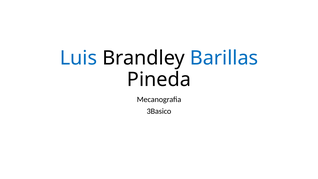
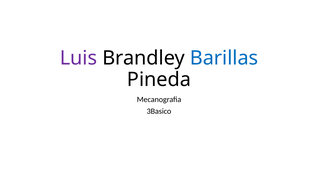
Luis colour: blue -> purple (78, 58)
